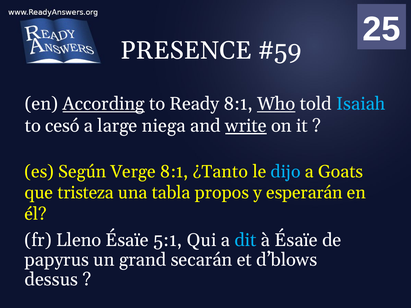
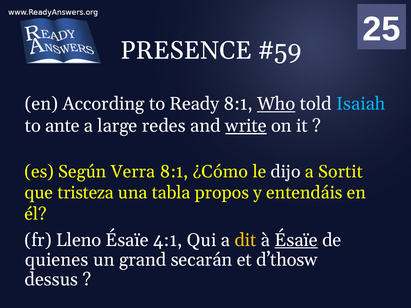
According underline: present -> none (104, 104)
cesó: cesó -> ante (62, 126)
niega: niega -> redes (164, 126)
Verge: Verge -> Verra (133, 172)
¿Tanto: ¿Tanto -> ¿Cómo (220, 172)
dijo colour: light blue -> white (286, 172)
Goats: Goats -> Sortit (341, 172)
esperarán: esperarán -> entendáis (304, 193)
5:1: 5:1 -> 4:1 (168, 240)
dit colour: light blue -> yellow (245, 240)
Ésaïe underline: none -> present (296, 240)
papyrus: papyrus -> quienes (57, 260)
d’blows: d’blows -> d’thosw (287, 260)
